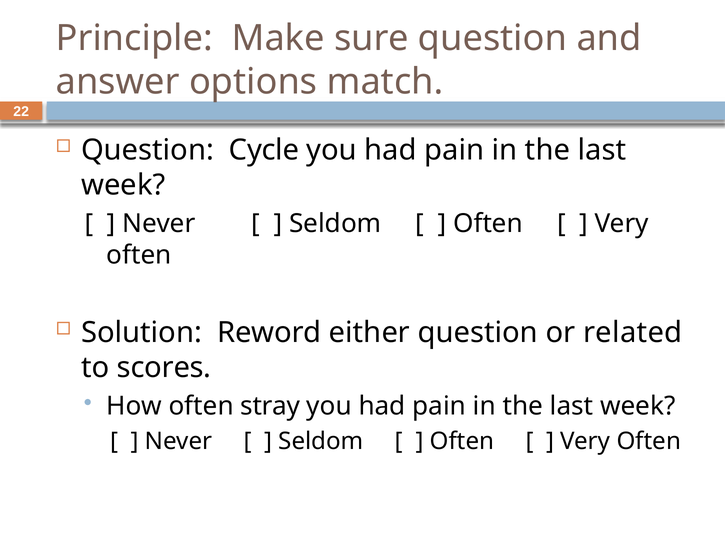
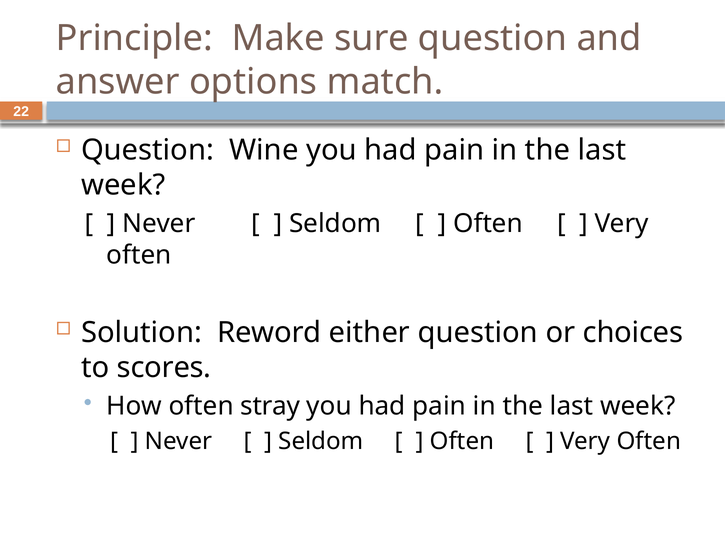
Cycle: Cycle -> Wine (264, 150)
related: related -> choices (633, 332)
